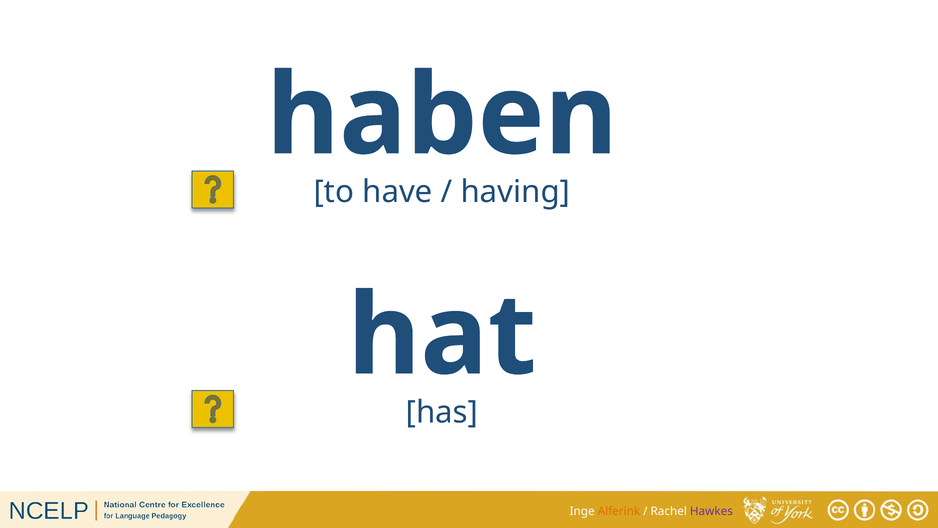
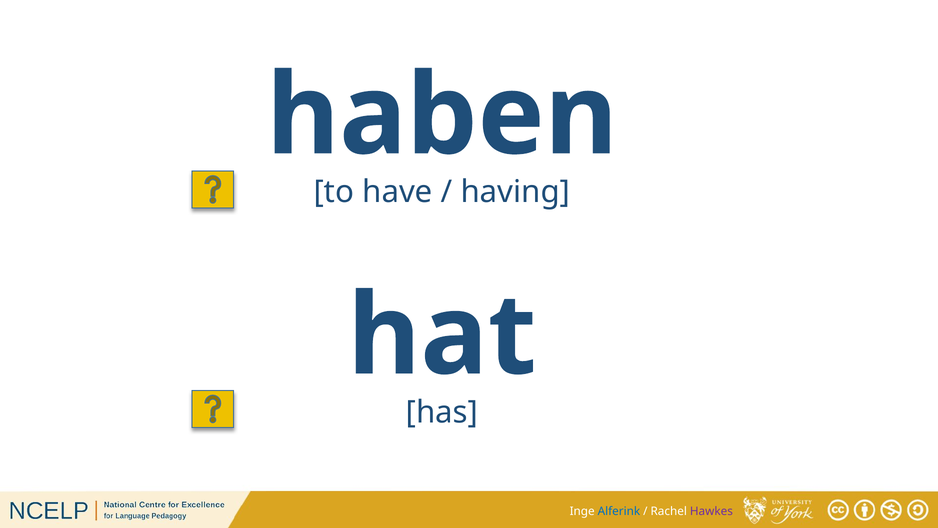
Alferink colour: orange -> blue (619, 511)
